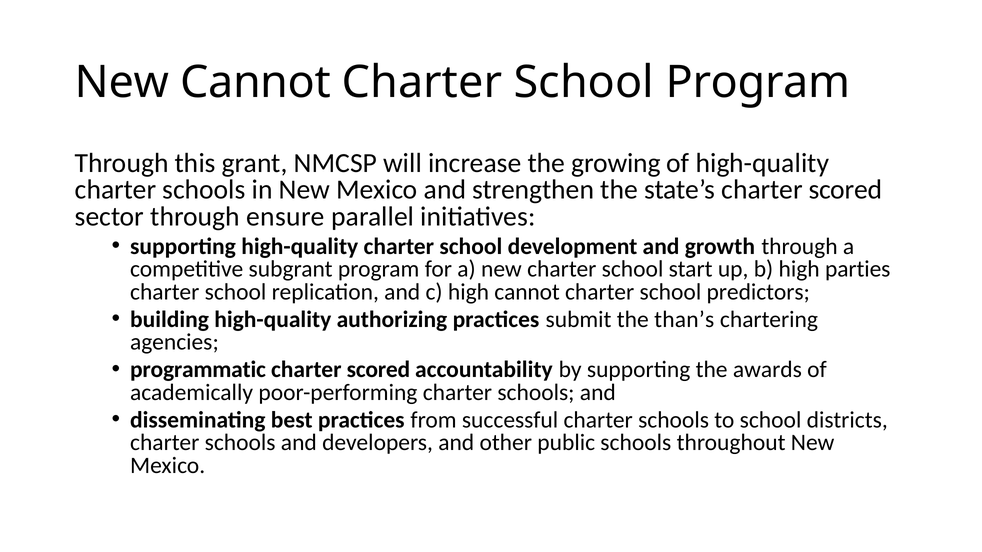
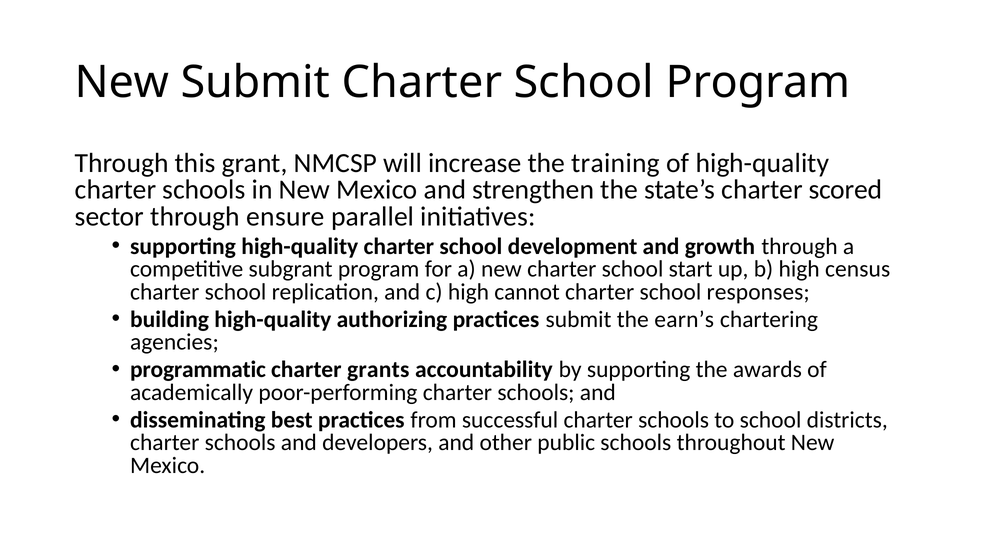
New Cannot: Cannot -> Submit (255, 82)
growing: growing -> training (616, 163)
parties: parties -> census (858, 269)
predictors: predictors -> responses (758, 292)
than’s: than’s -> earn’s (684, 320)
scored: scored -> grants (378, 370)
